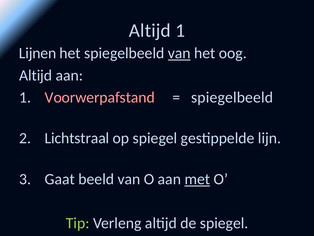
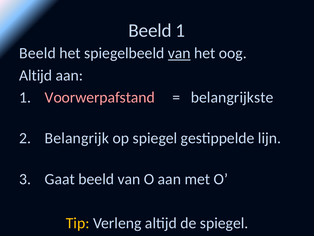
Altijd: Altijd -> Beeld (150, 30)
Lijnen: Lijnen -> Beeld (37, 53)
spiegelbeeld: spiegelbeeld -> belangrijkste (232, 97)
Lichtstraal: Lichtstraal -> Belangrijk (77, 138)
met underline: present -> none (197, 179)
Tip colour: light green -> yellow (78, 223)
